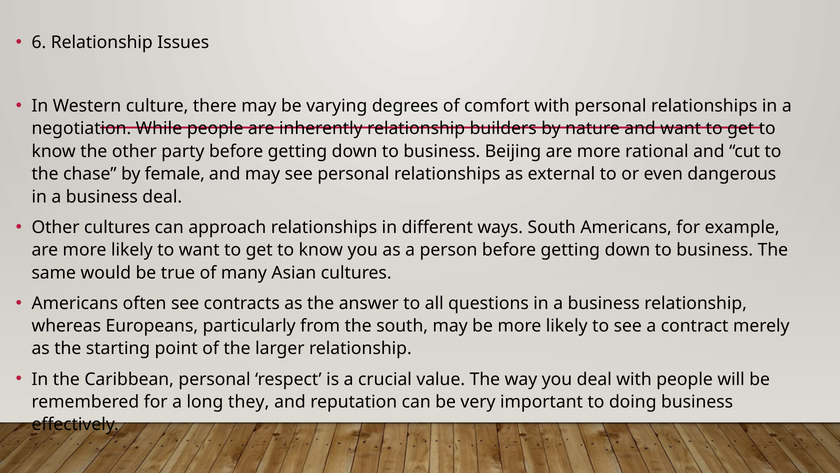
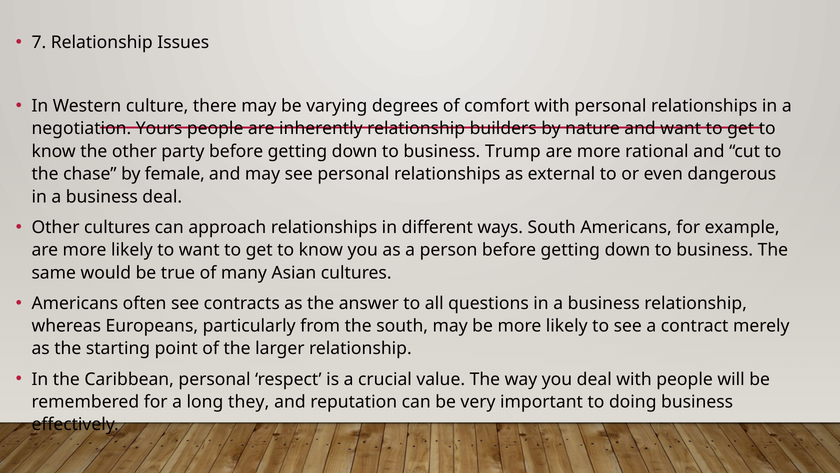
6: 6 -> 7 (39, 42)
While: While -> Yours (159, 129)
Beijing: Beijing -> Trump (513, 151)
